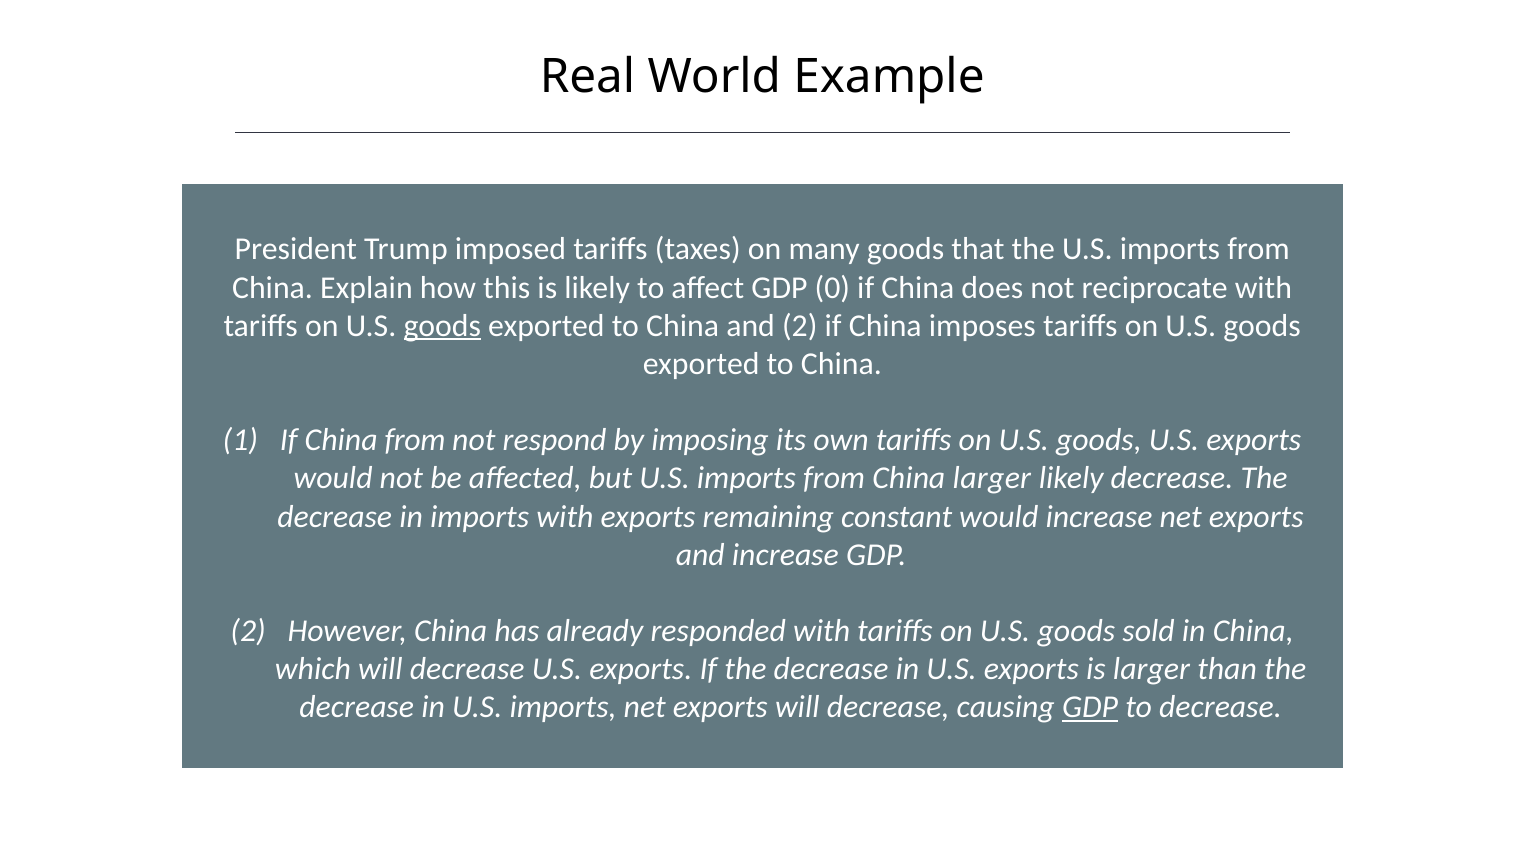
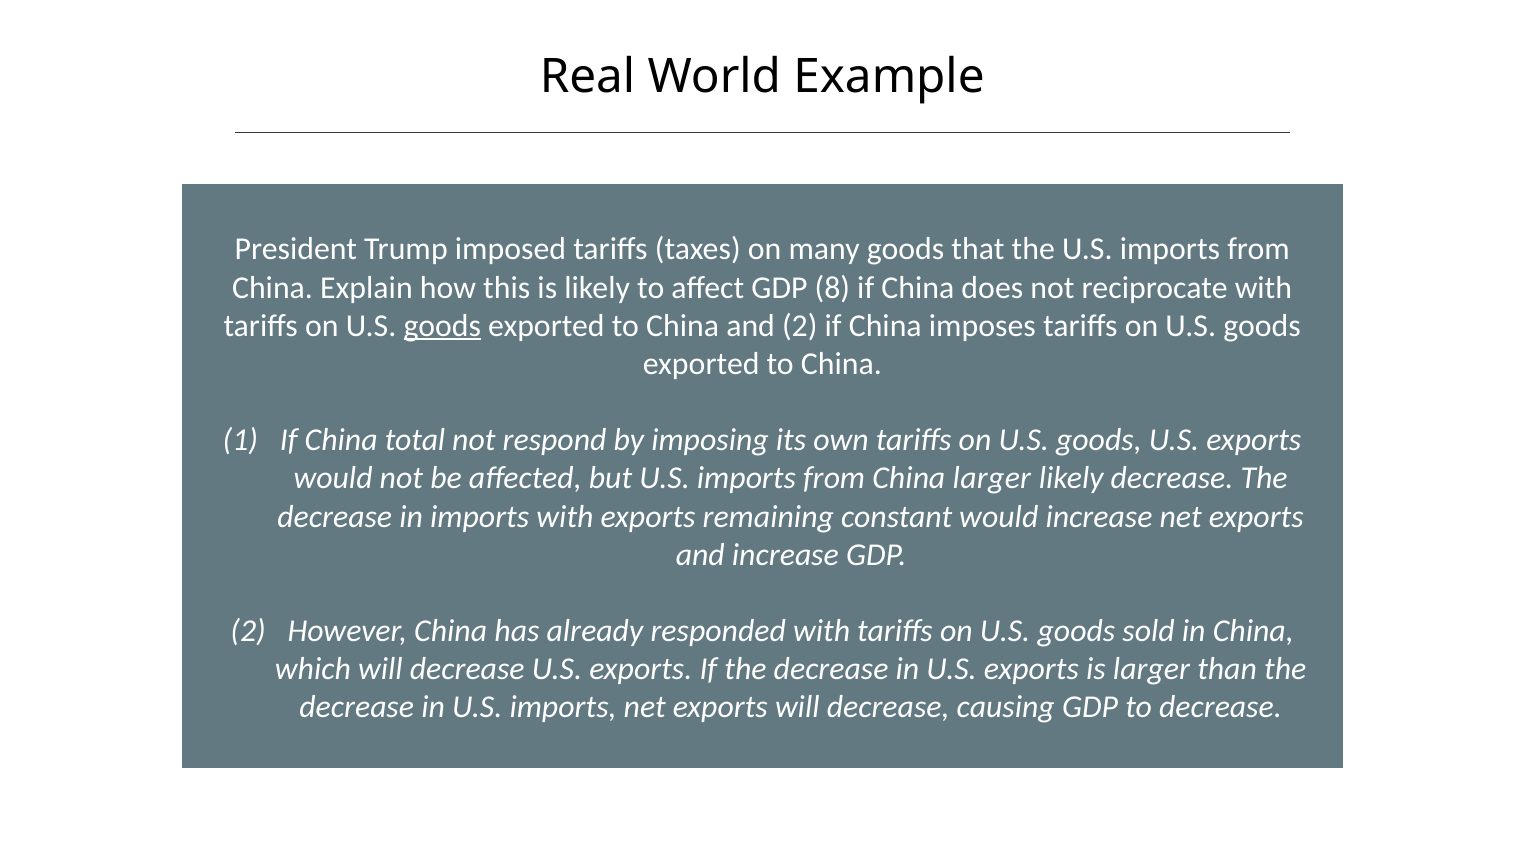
0: 0 -> 8 (832, 288)
China from: from -> total (415, 440)
GDP underline: present -> none (1090, 707)
